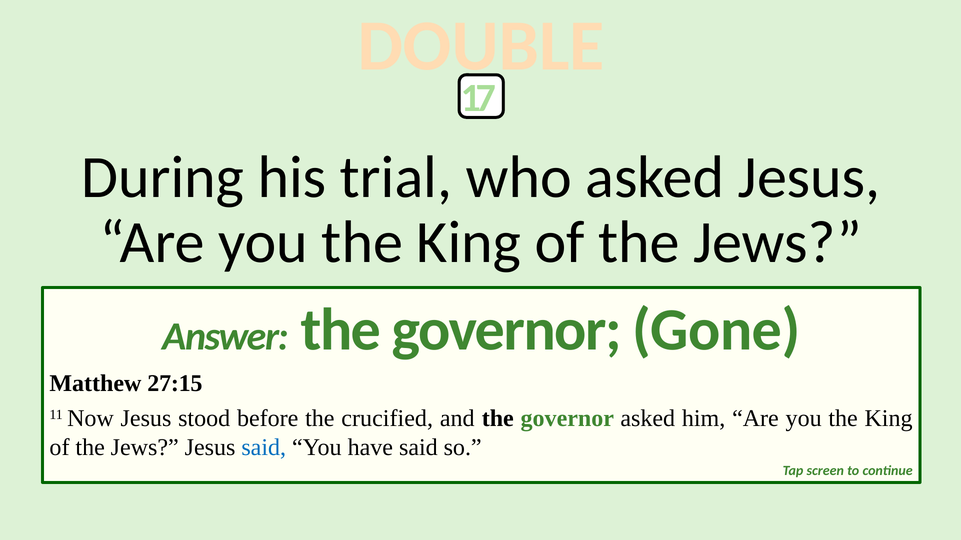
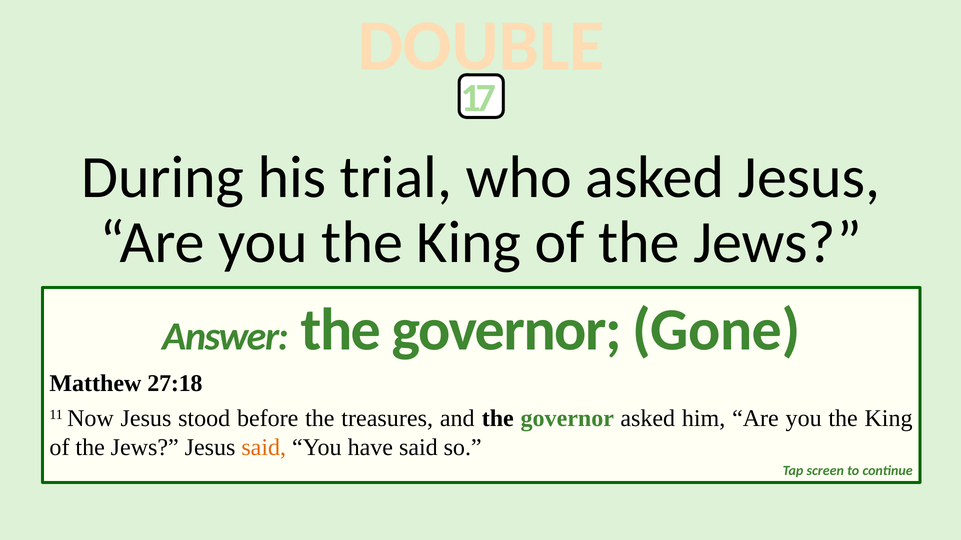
27:15: 27:15 -> 27:18 (175, 384)
crucified: crucified -> treasures (387, 419)
said colour: blue -> orange (264, 448)
